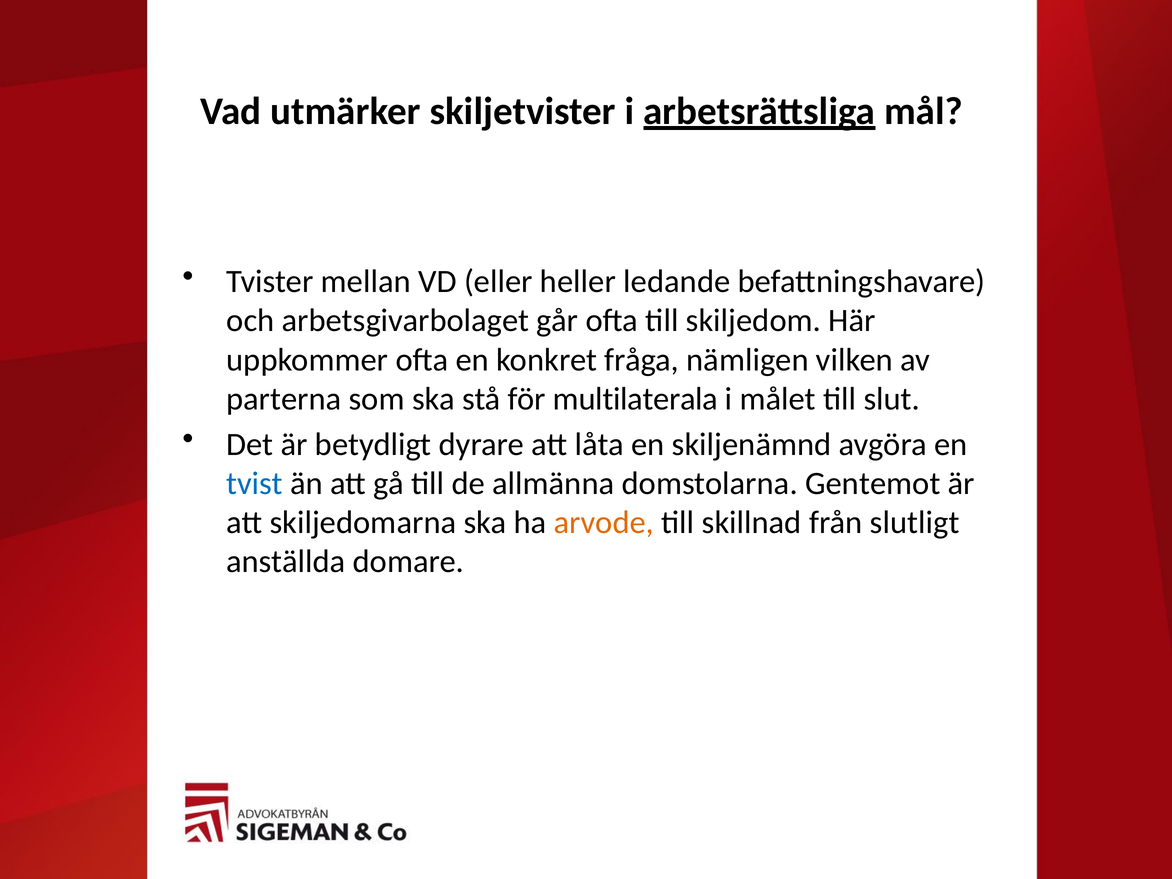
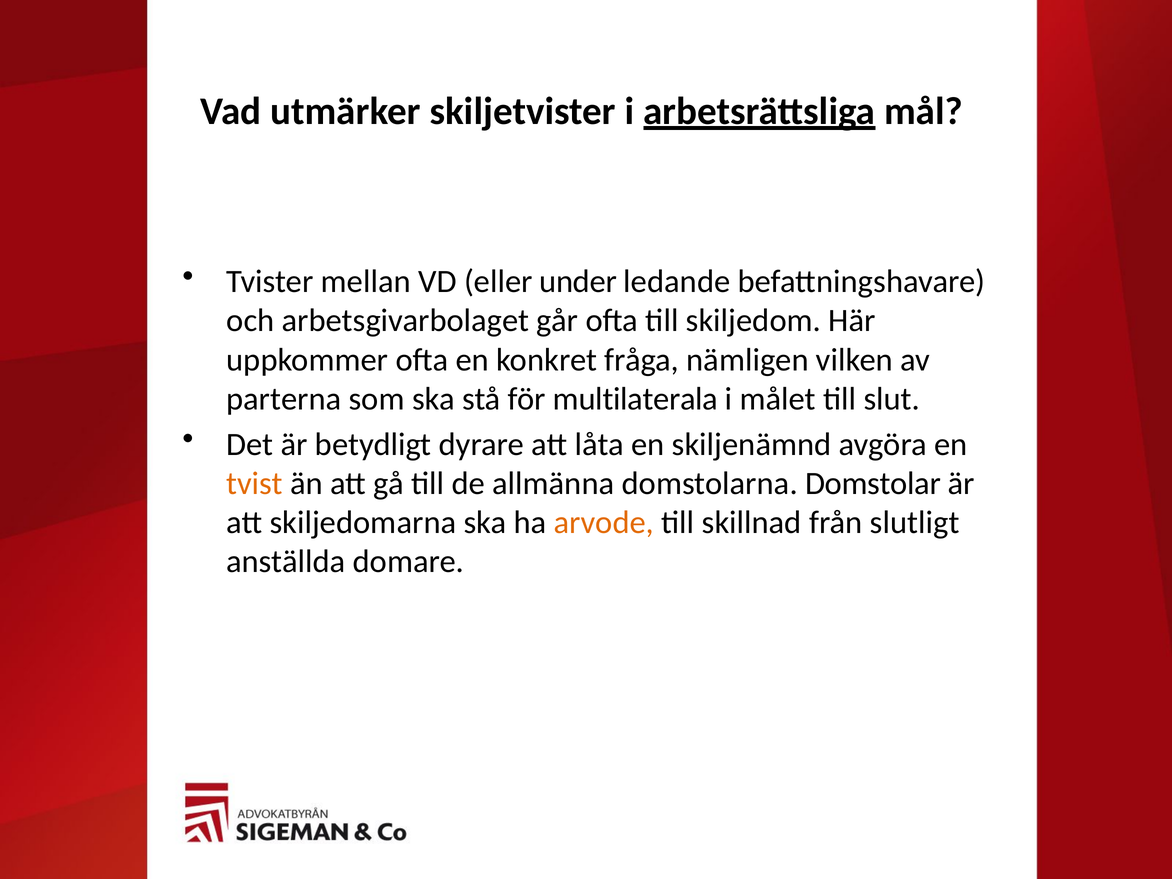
heller: heller -> under (578, 282)
tvist colour: blue -> orange (255, 484)
Gentemot: Gentemot -> Domstolar (873, 484)
